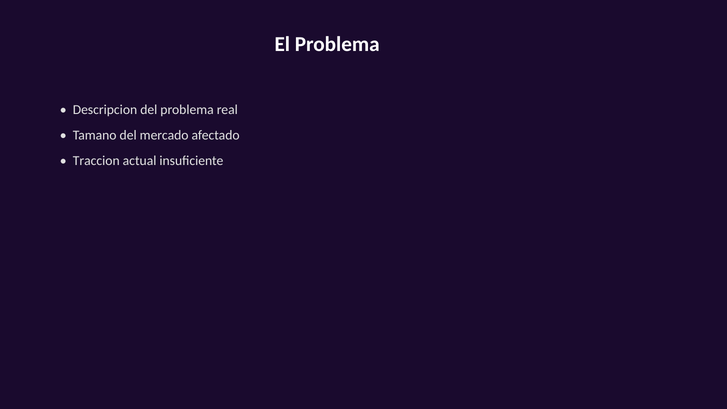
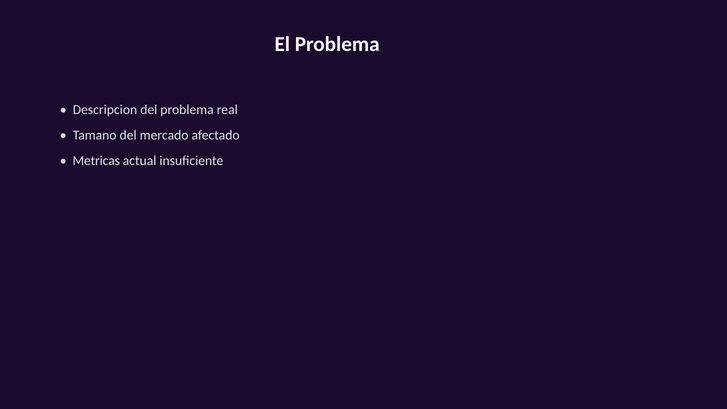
Traccion: Traccion -> Metricas (96, 161)
